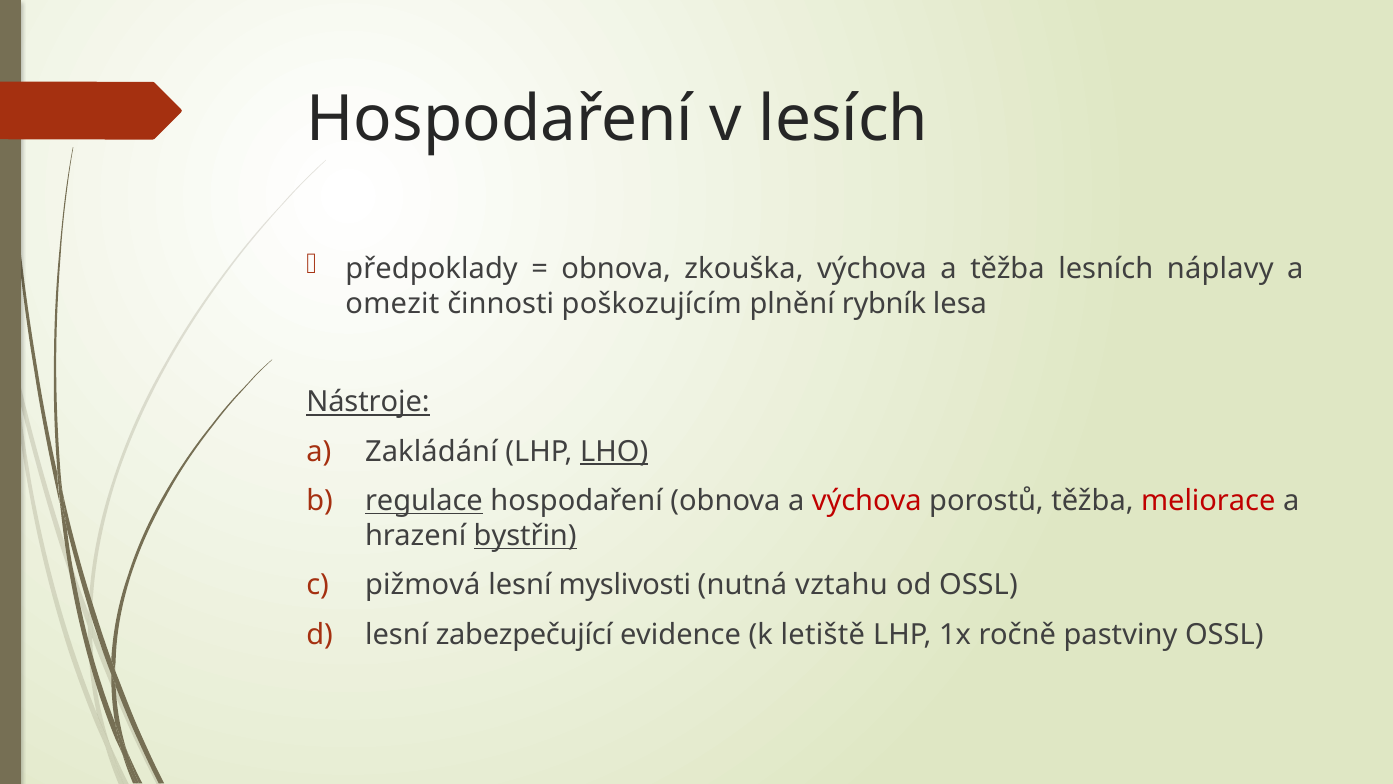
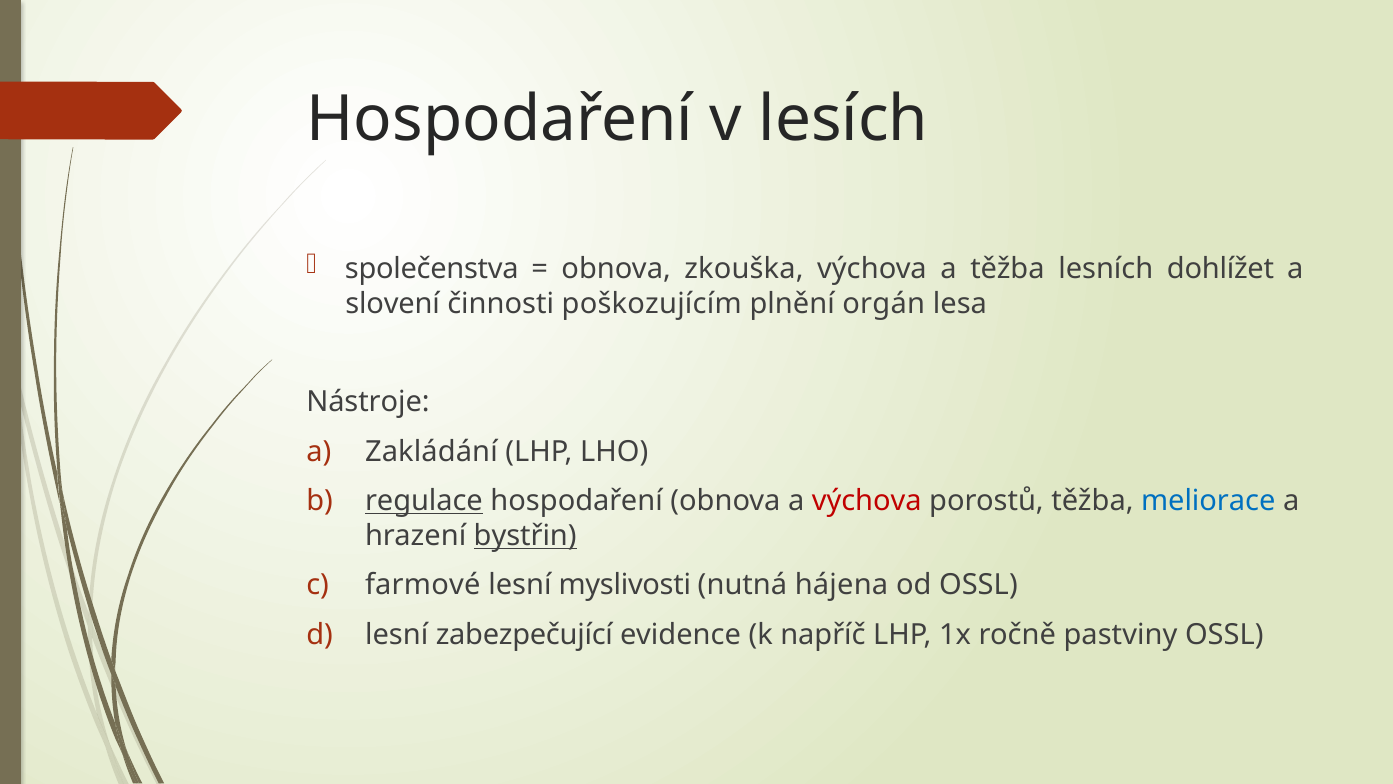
předpoklady: předpoklady -> společenstva (432, 268)
náplavy: náplavy -> dohlížet (1220, 268)
omezit: omezit -> slovení (393, 303)
rybník: rybník -> orgán (884, 303)
Nástroje underline: present -> none (368, 402)
LHO underline: present -> none (614, 451)
meliorace colour: red -> blue (1208, 501)
pižmová: pižmová -> farmové (423, 585)
vztahu: vztahu -> hájena (842, 585)
letiště: letiště -> napříč (823, 634)
